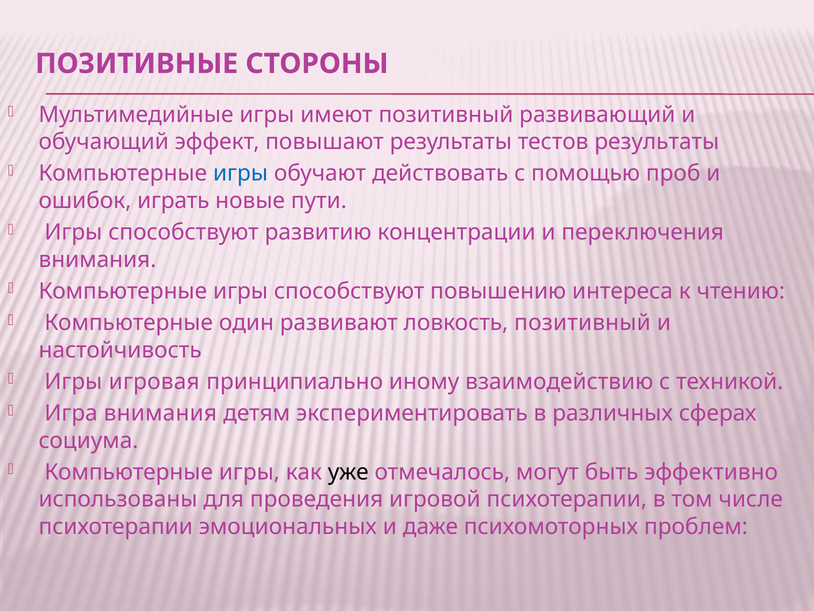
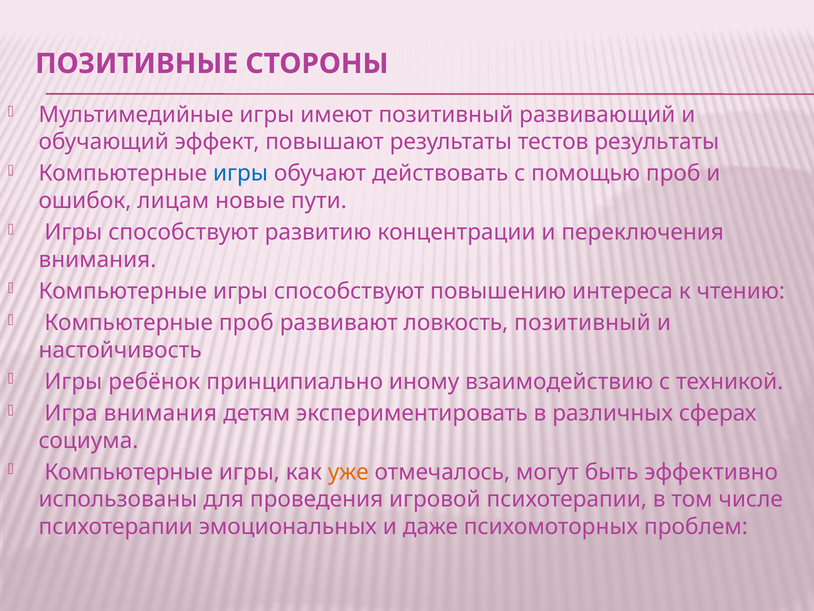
играть: играть -> лицам (173, 201)
Компьютерные один: один -> проб (246, 323)
игровая: игровая -> ребёнок (154, 381)
уже colour: black -> orange (348, 472)
